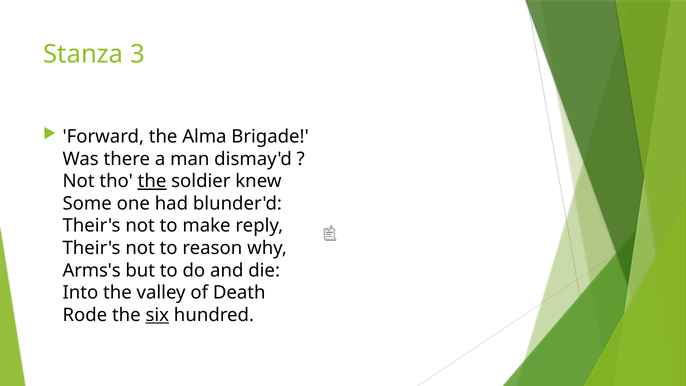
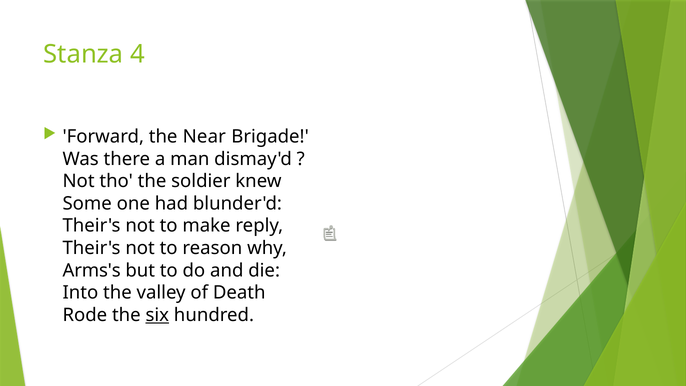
3: 3 -> 4 (137, 54)
Alma: Alma -> Near (204, 137)
the underline: present -> none (152, 181)
